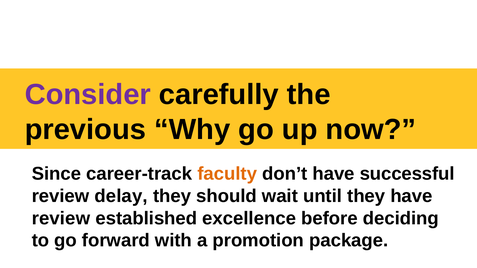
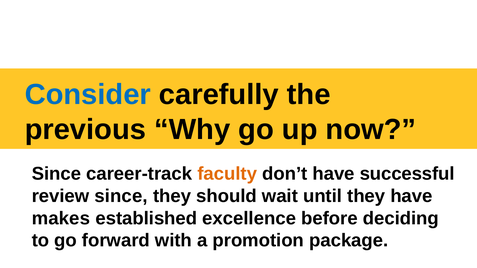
Consider colour: purple -> blue (88, 95)
review delay: delay -> since (121, 196)
review: review -> makes (61, 219)
